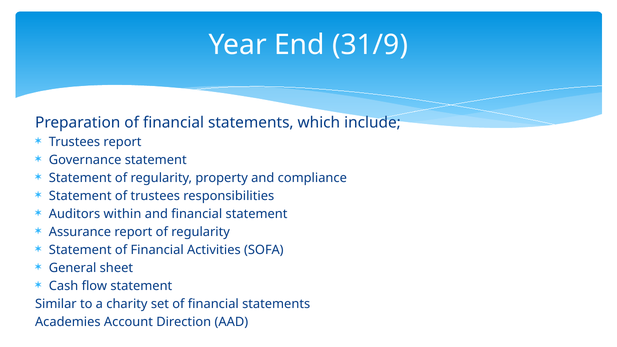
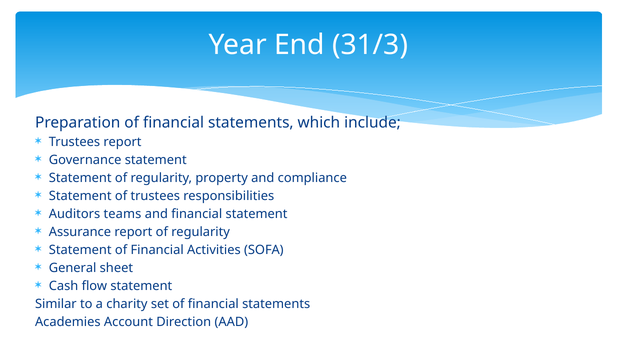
31/9: 31/9 -> 31/3 (370, 45)
within: within -> teams (122, 214)
